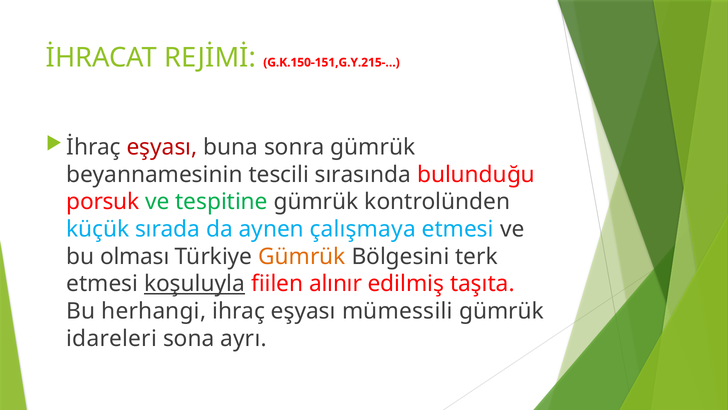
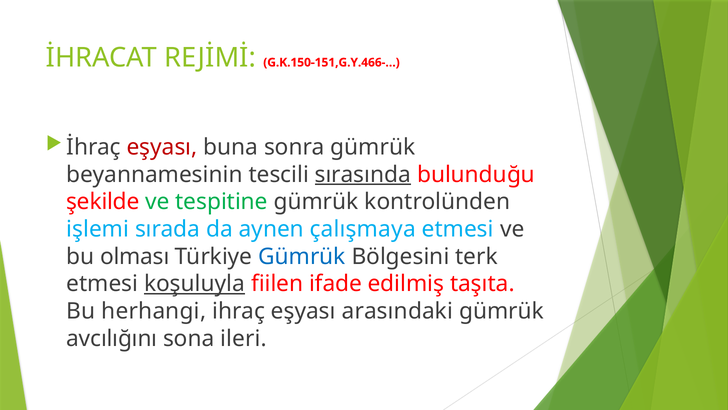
G.K.150-151,G.Y.215-…: G.K.150-151,G.Y.215-… -> G.K.150-151,G.Y.466-… (331, 62)
sırasında underline: none -> present (363, 174)
porsuk: porsuk -> şekilde (103, 202)
küçük: küçük -> işlemi (98, 229)
Gümrük colour: orange -> blue (302, 256)
alınır: alınır -> ifade (336, 283)
mümessili: mümessili -> arasındaki (397, 311)
idareleri: idareleri -> avcılığını (112, 338)
ayrı: ayrı -> ileri (244, 338)
